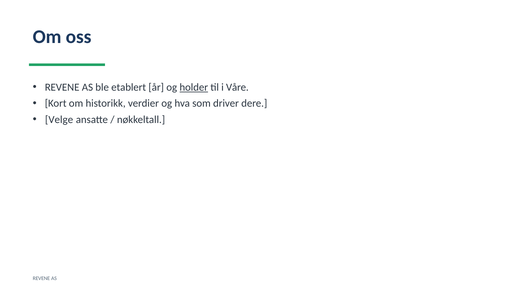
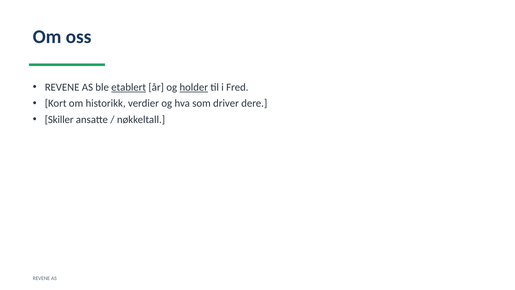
etablert underline: none -> present (129, 87)
Våre: Våre -> Fred (237, 87)
Velge: Velge -> Skiller (59, 119)
